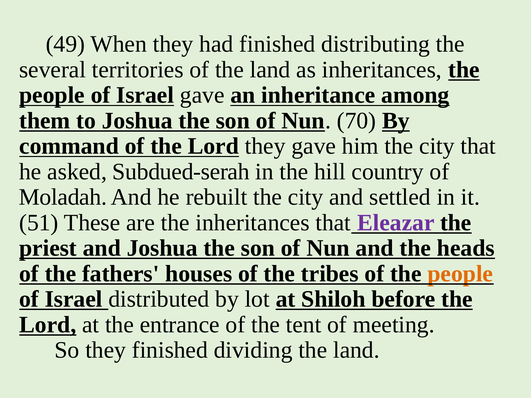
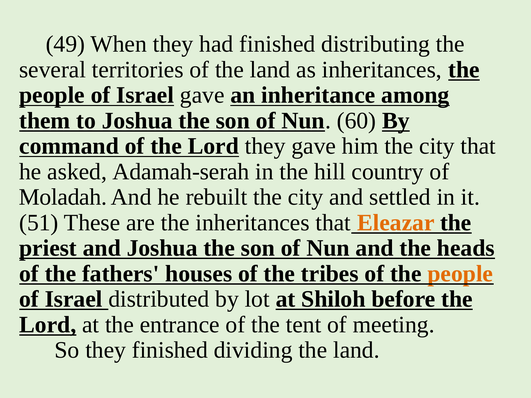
70: 70 -> 60 (356, 121)
Subdued-serah: Subdued-serah -> Adamah-serah (181, 172)
Eleazar colour: purple -> orange (396, 223)
